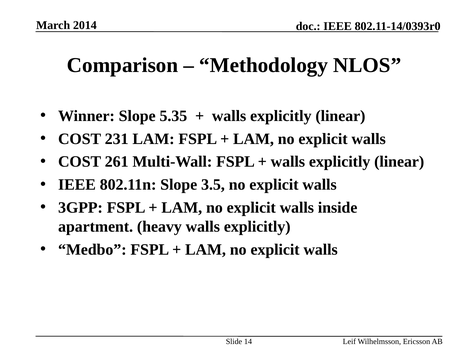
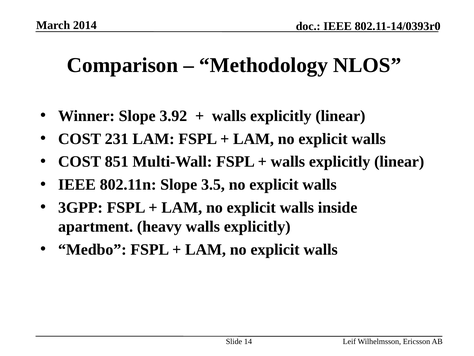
5.35: 5.35 -> 3.92 (173, 116)
261: 261 -> 851 (117, 162)
